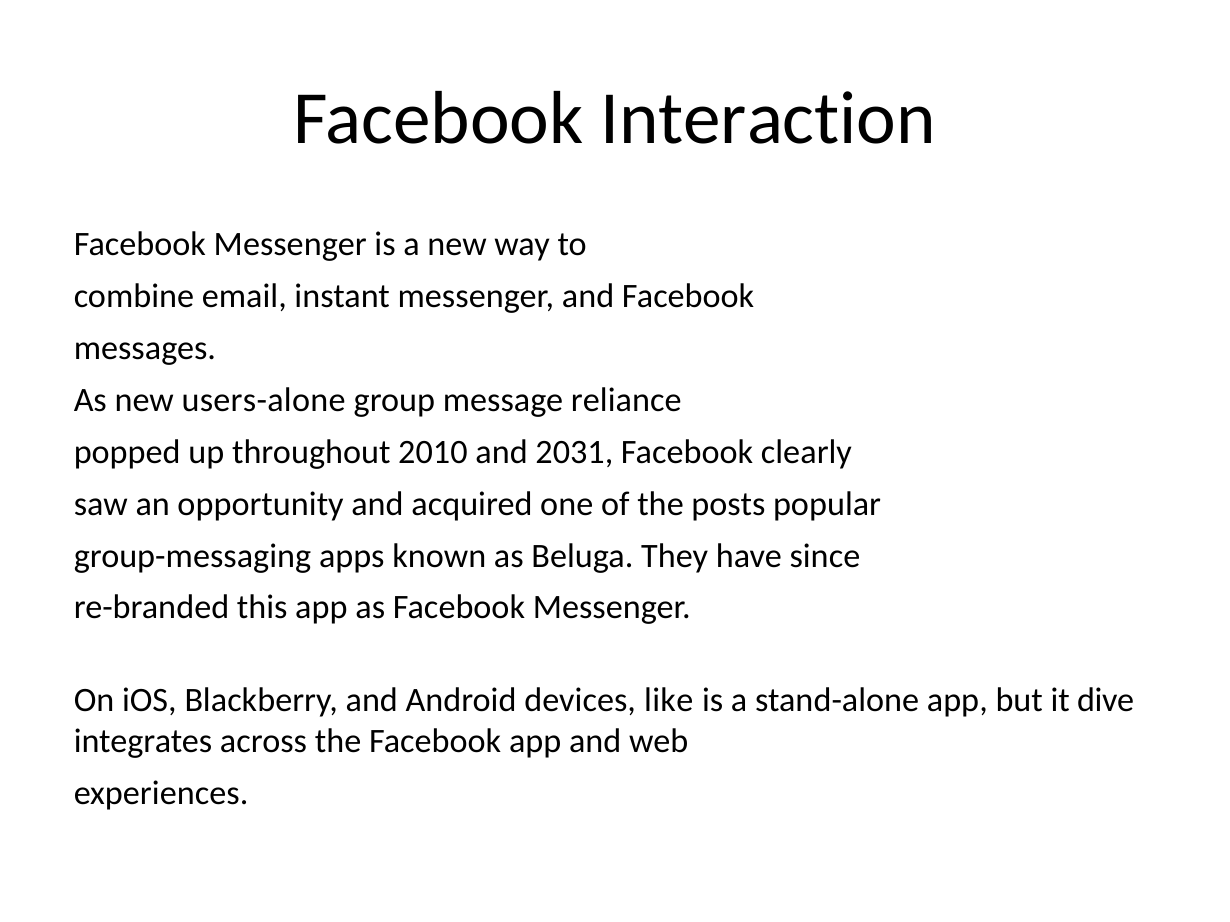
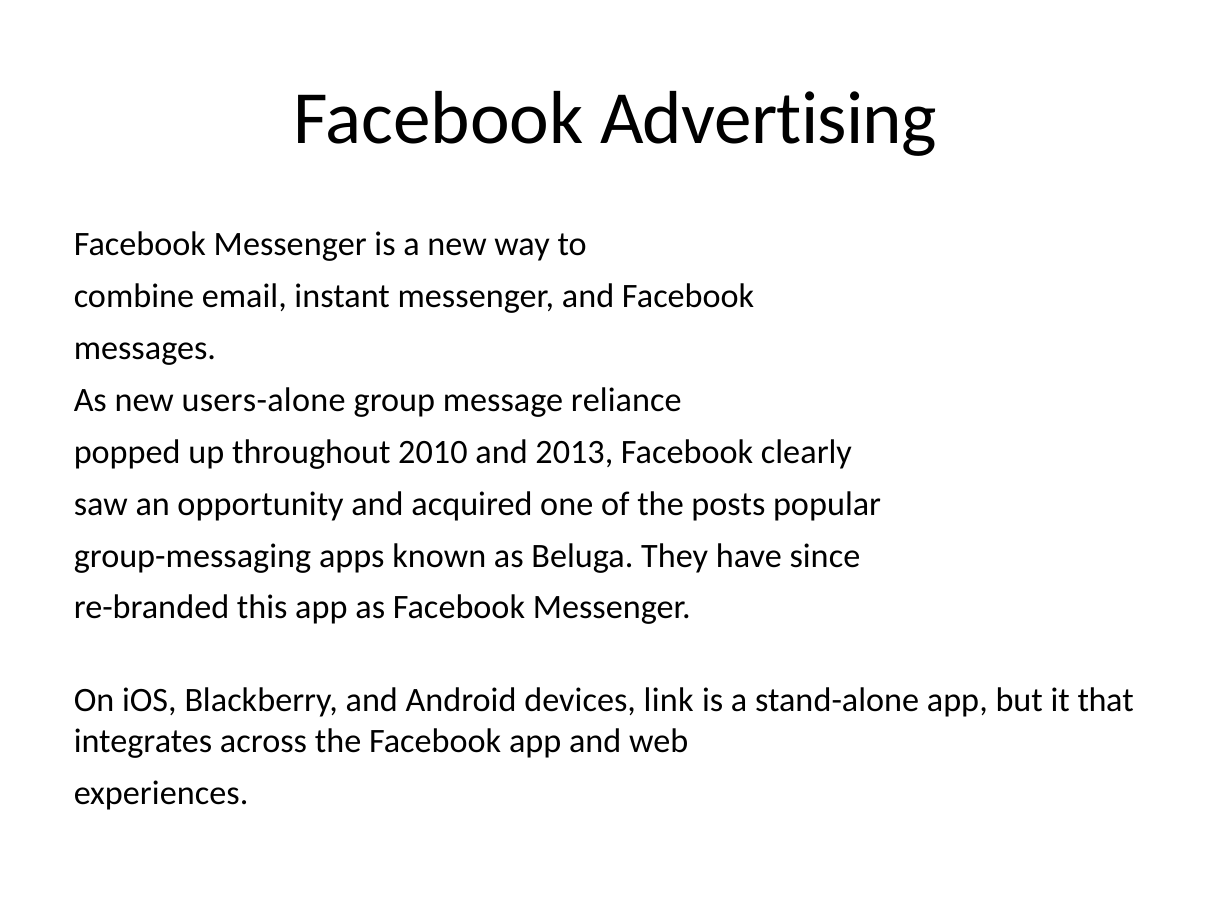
Interaction: Interaction -> Advertising (768, 119)
2031: 2031 -> 2013 (574, 452)
like: like -> link (669, 701)
dive: dive -> that (1106, 701)
